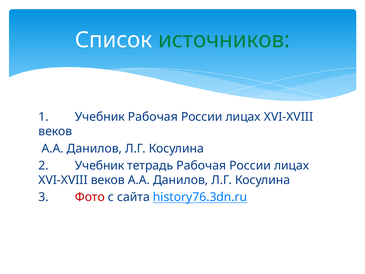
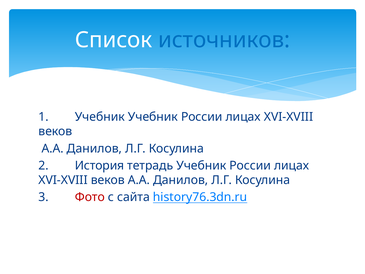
источников colour: green -> blue (224, 40)
Учебник Рабочая: Рабочая -> Учебник (153, 117)
2 Учебник: Учебник -> История (100, 165)
тетрадь Рабочая: Рабочая -> Учебник (201, 165)
